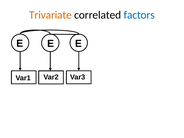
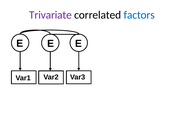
Trivariate colour: orange -> purple (50, 15)
